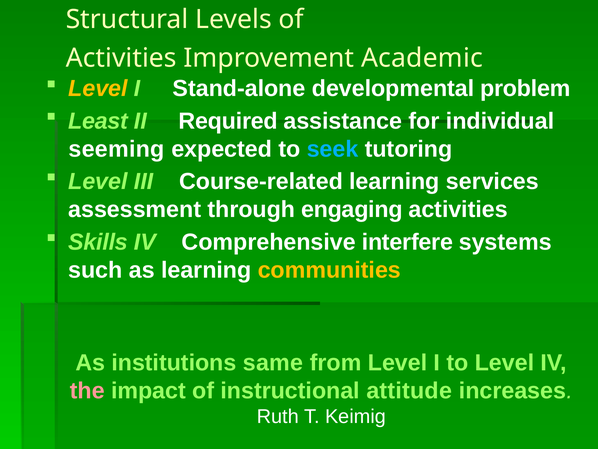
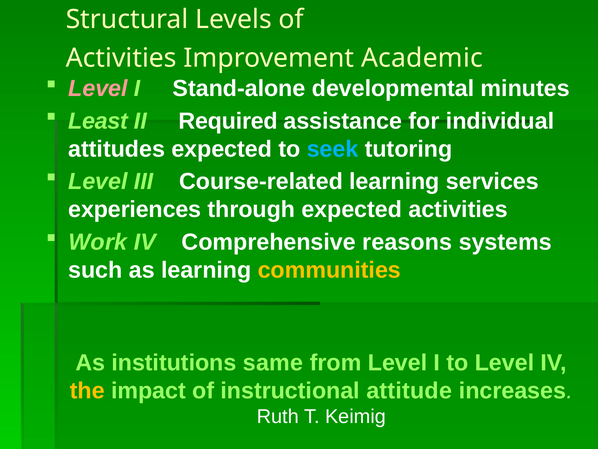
Level colour: yellow -> pink (98, 88)
problem: problem -> minutes (525, 88)
seeming: seeming -> attitudes (117, 149)
assessment: assessment -> experiences (135, 209)
through engaging: engaging -> expected (352, 209)
Skills: Skills -> Work (98, 242)
interfere: interfere -> reasons (407, 242)
the colour: pink -> yellow (87, 390)
